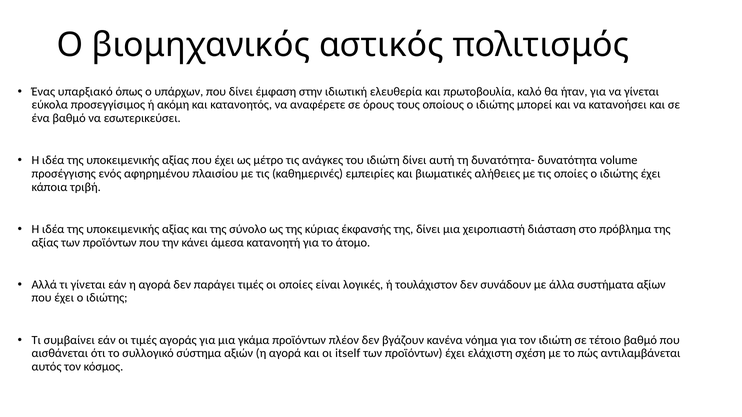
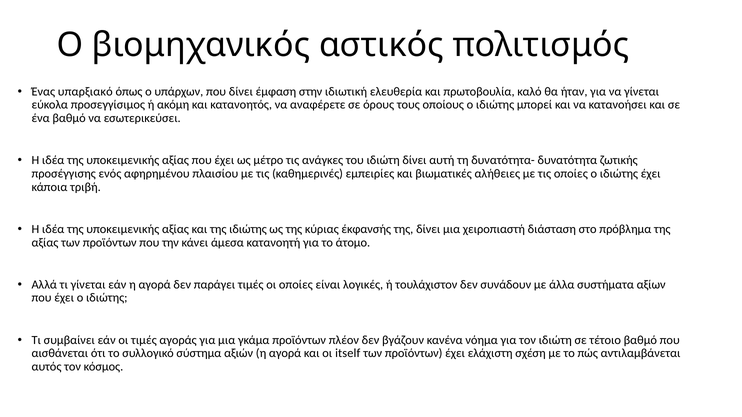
volume: volume -> ζωτικής (619, 160)
της σύνολο: σύνολο -> ιδιώτης (248, 229)
